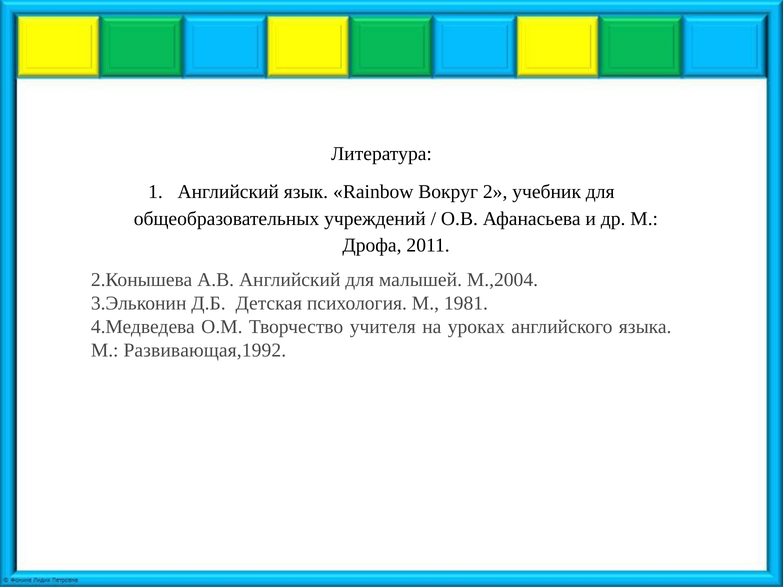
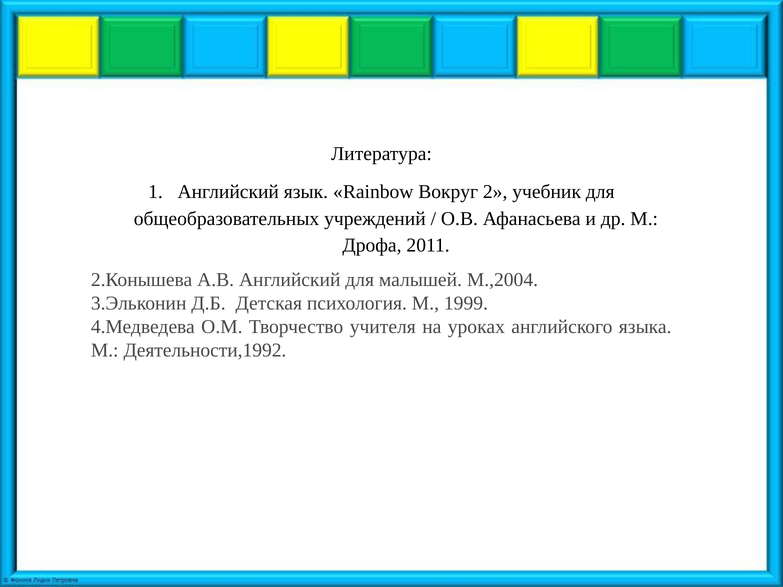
1981: 1981 -> 1999 (466, 304)
Развивающая,1992: Развивающая,1992 -> Деятельности,1992 (205, 350)
